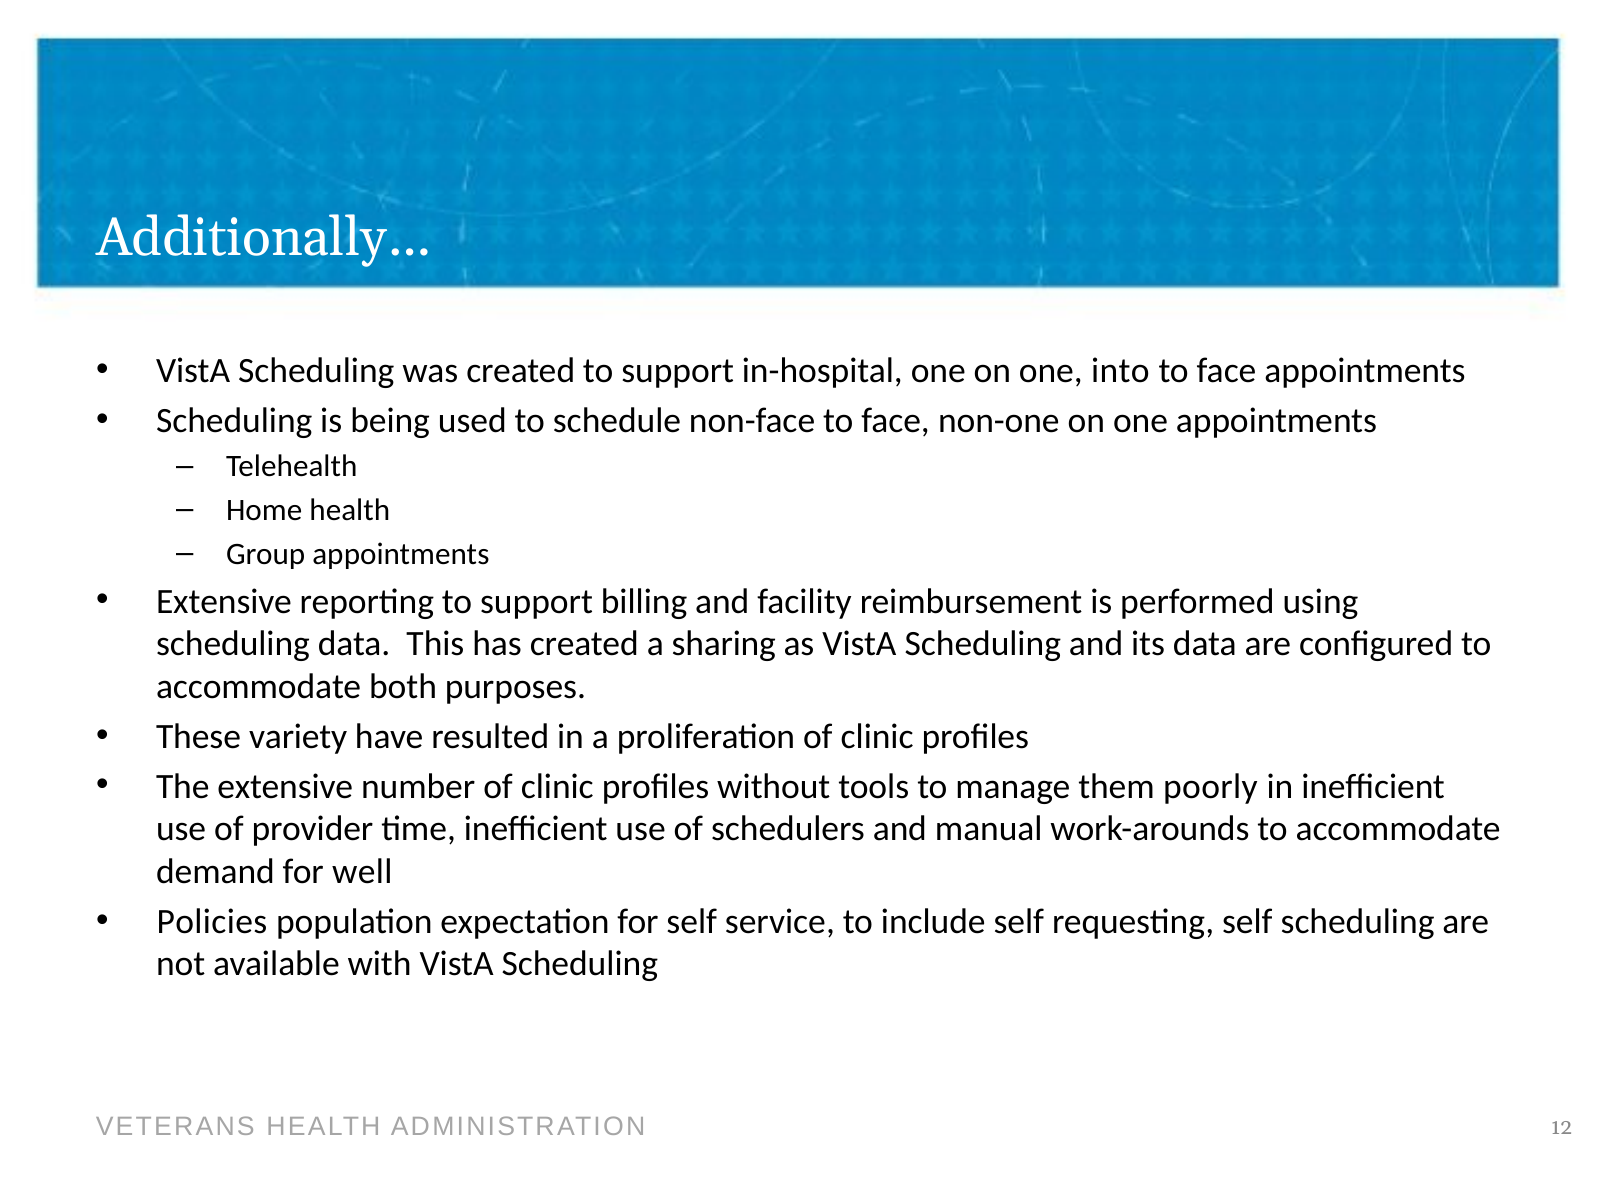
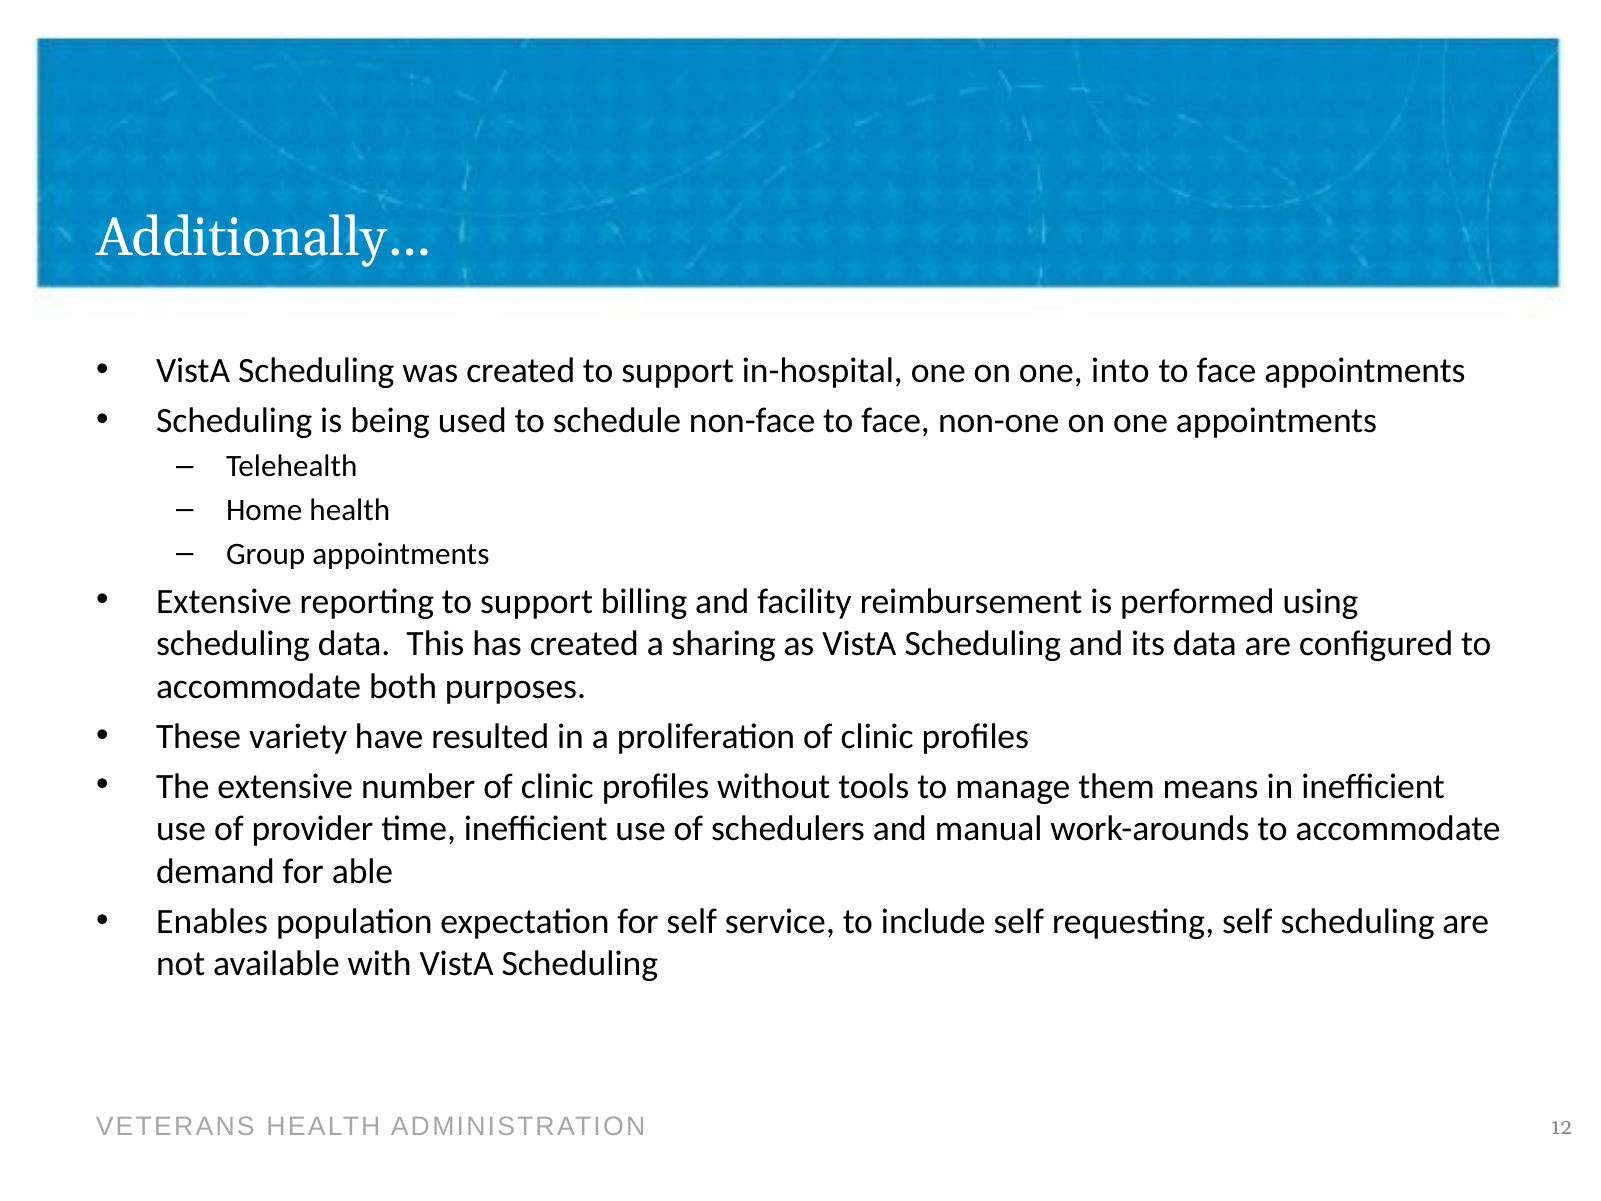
poorly: poorly -> means (1211, 786)
well: well -> able (363, 871)
Policies: Policies -> Enables (212, 921)
